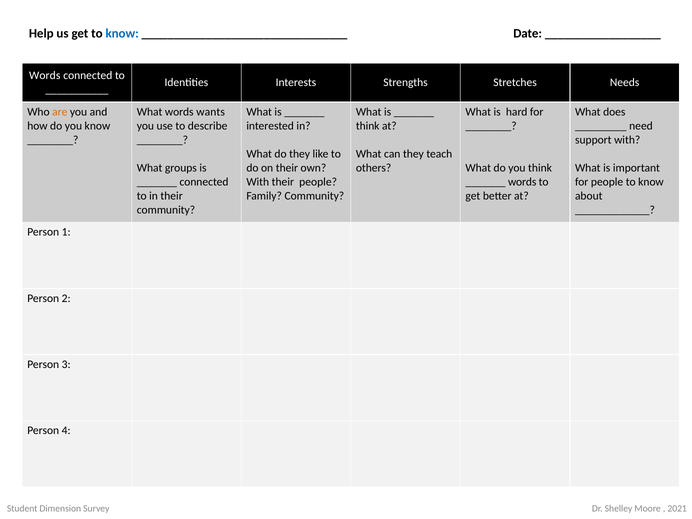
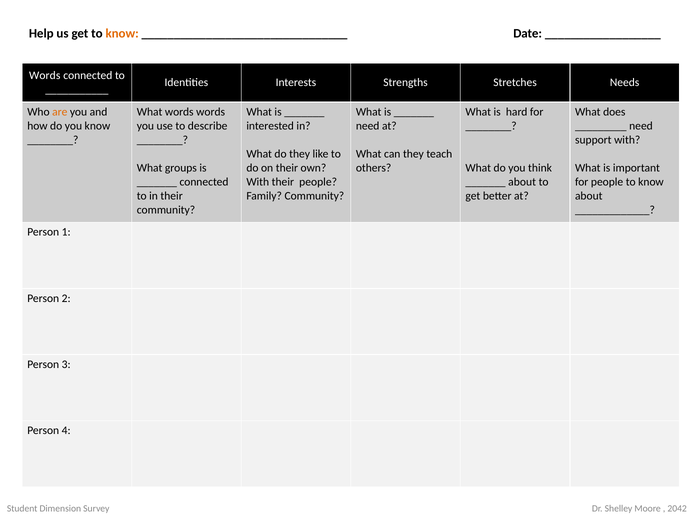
know colour: blue -> orange (122, 33)
words wants: wants -> words (211, 112)
think: think -> need (368, 126)
words: words -> about (522, 182)
2021: 2021 -> 2042 (677, 509)
